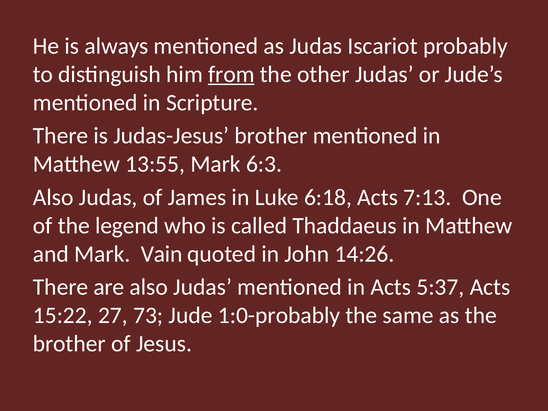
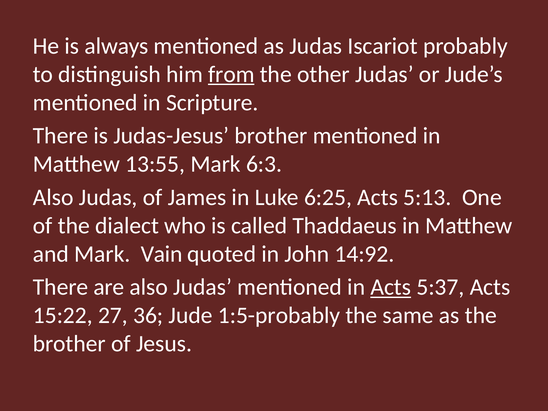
6:18: 6:18 -> 6:25 (328, 197)
7:13: 7:13 -> 5:13 (427, 197)
legend: legend -> dialect (127, 226)
14:26: 14:26 -> 14:92 (364, 254)
Acts underline: none -> present (391, 287)
73: 73 -> 36 (148, 316)
1:0-probably: 1:0-probably -> 1:5-probably (279, 316)
